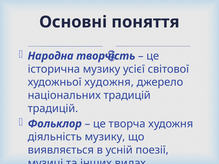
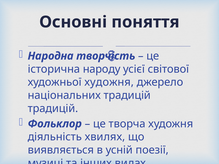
історична музику: музику -> народу (102, 69)
діяльність музику: музику -> хвилях (105, 137)
